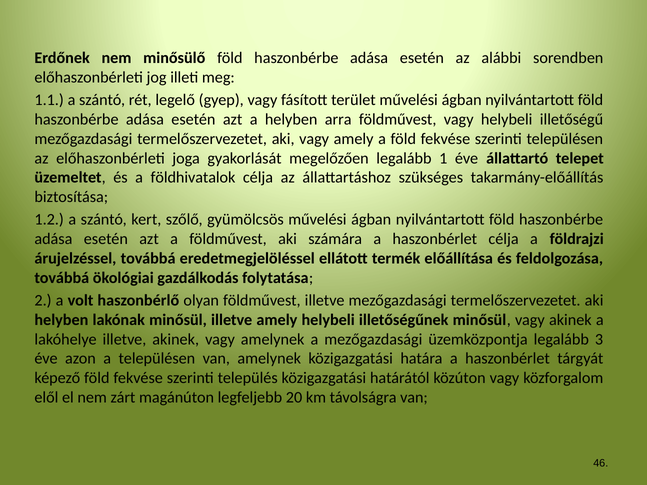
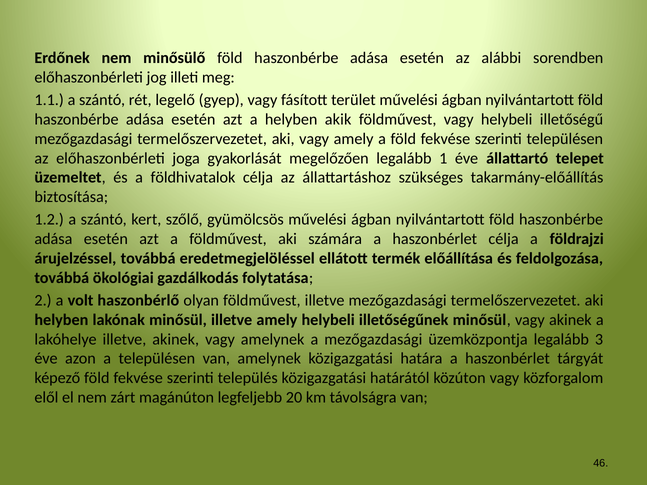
arra: arra -> akik (338, 119)
